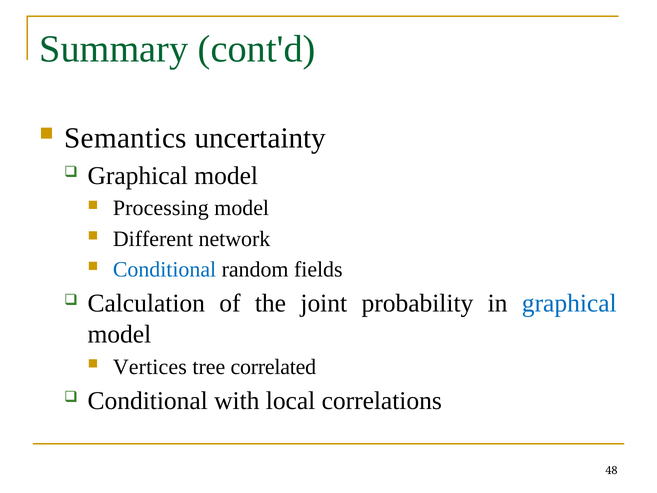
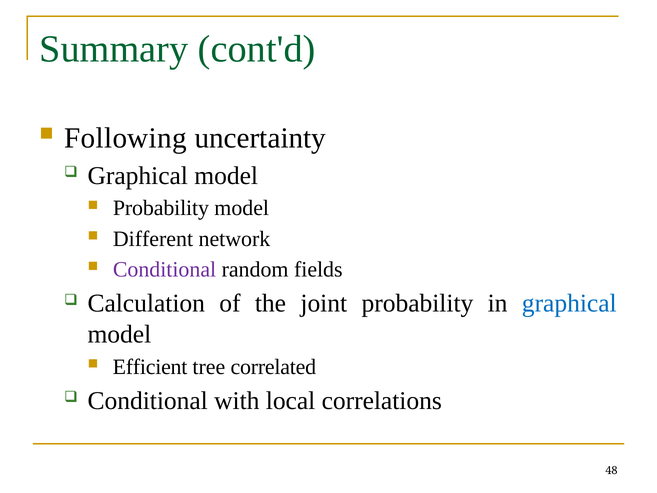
Semantics: Semantics -> Following (126, 138)
Processing: Processing -> Probability (161, 208)
Conditional colour: blue -> purple (165, 269)
Vertices: Vertices -> Efficient (150, 367)
